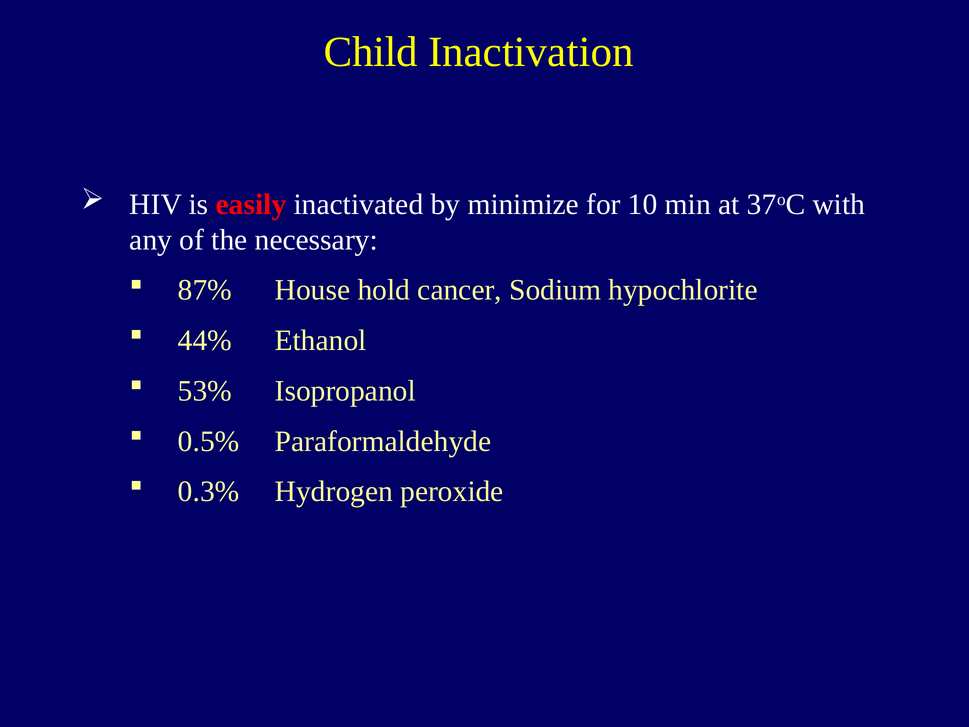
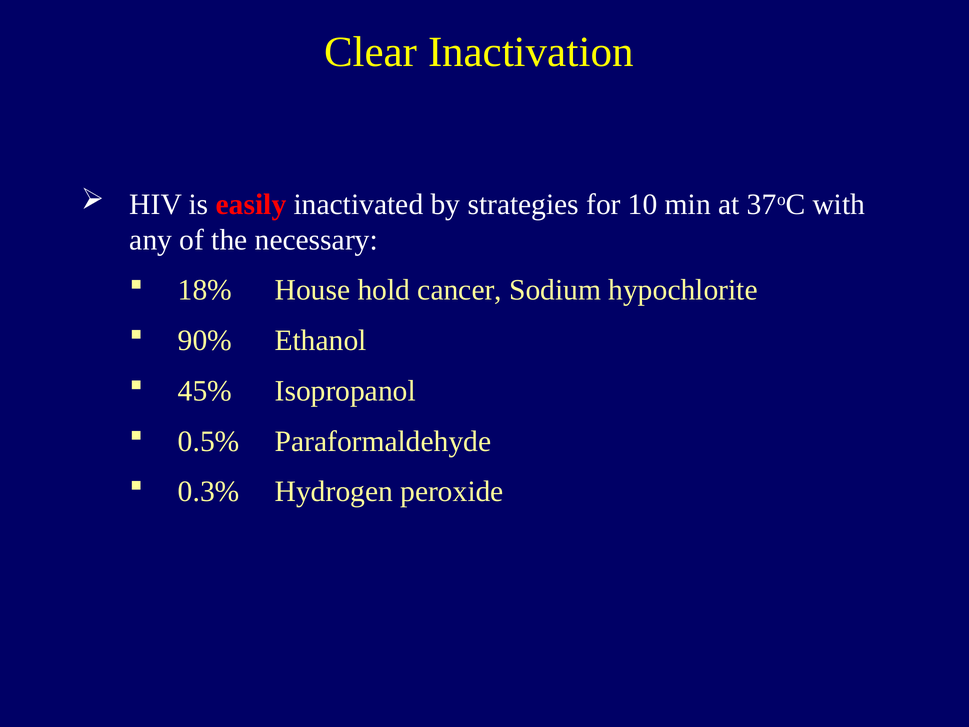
Child: Child -> Clear (371, 52)
minimize: minimize -> strategies (523, 204)
87%: 87% -> 18% (205, 290)
44%: 44% -> 90% (205, 340)
53%: 53% -> 45% (205, 391)
